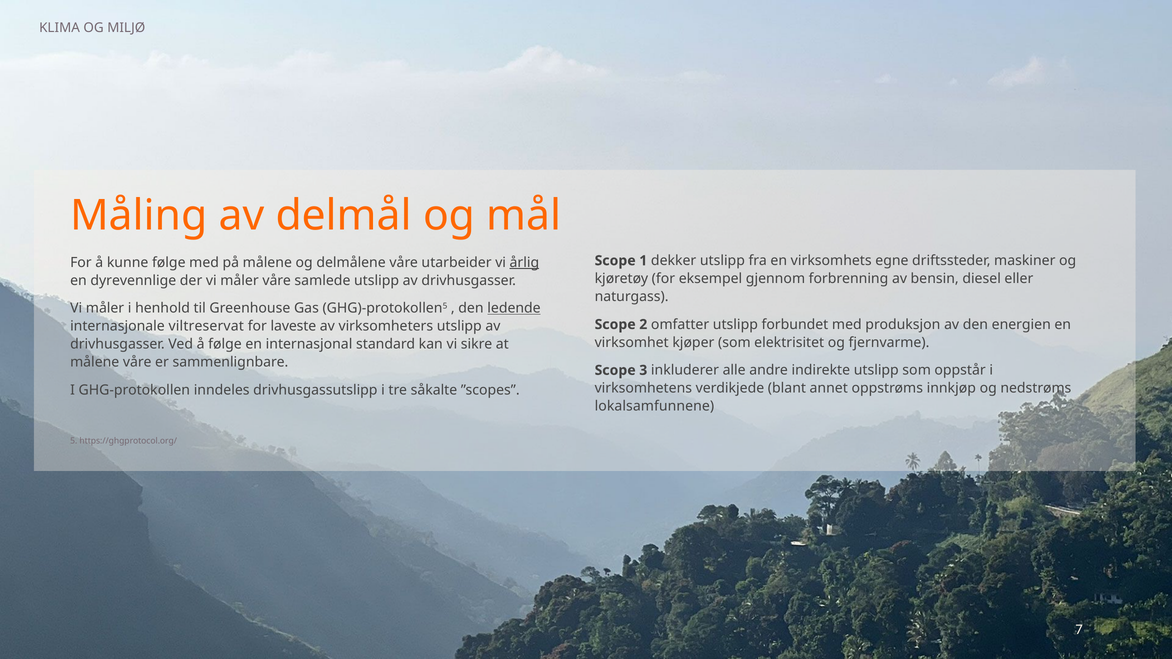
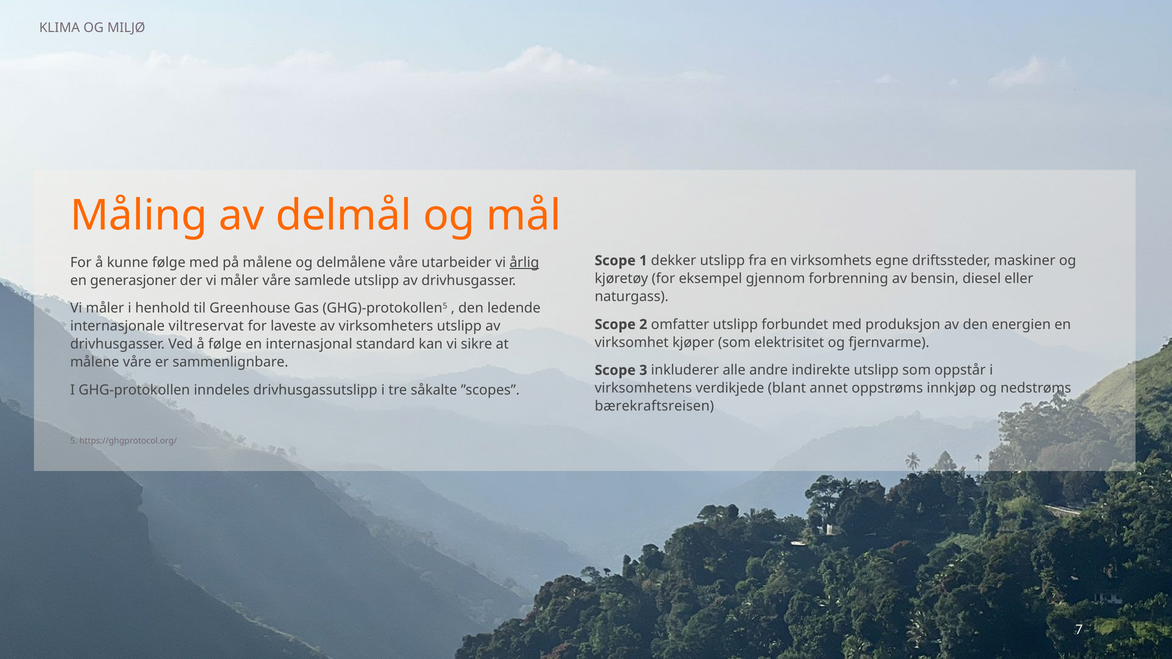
dyrevennlige: dyrevennlige -> generasjoner (133, 281)
ledende underline: present -> none (514, 308)
lokalsamfunnene: lokalsamfunnene -> bærekraftsreisen (654, 406)
